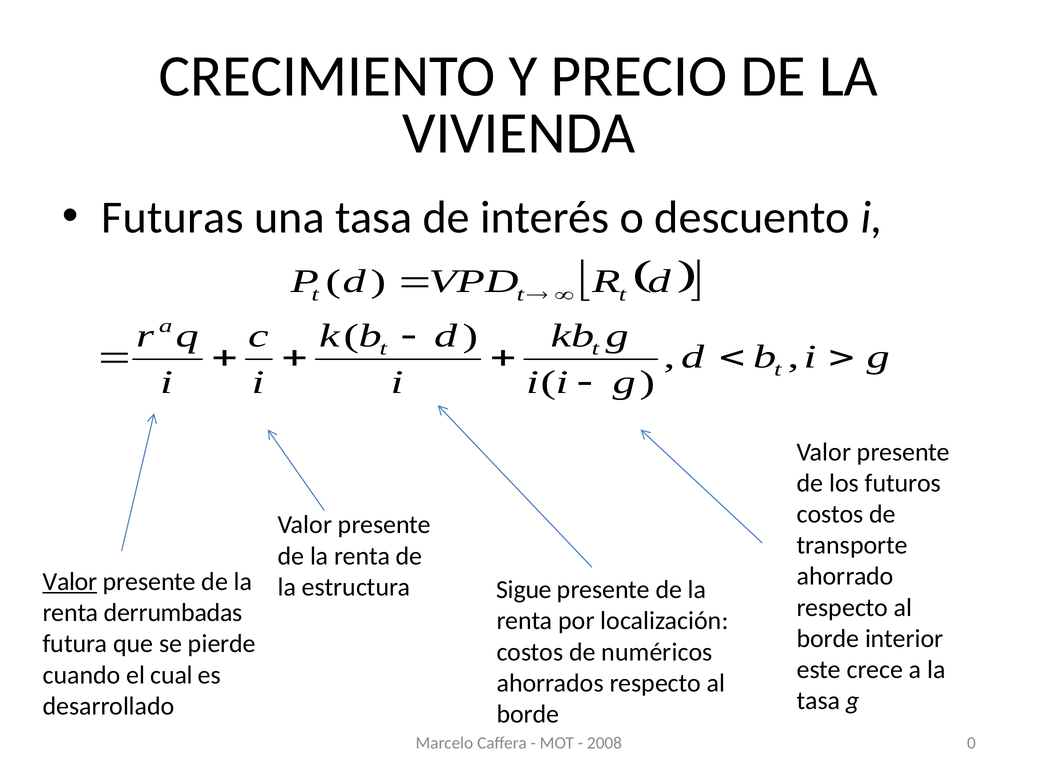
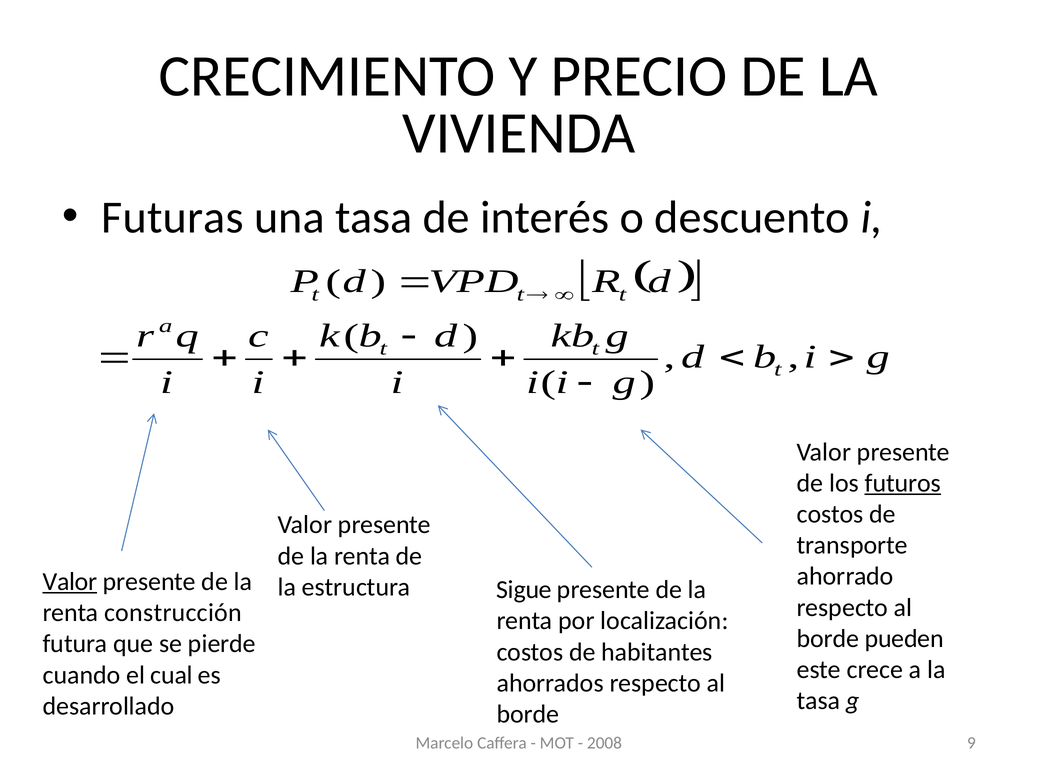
futuros underline: none -> present (903, 483)
derrumbadas: derrumbadas -> construcción (173, 613)
interior: interior -> pueden (904, 639)
numéricos: numéricos -> habitantes (657, 652)
0: 0 -> 9 (971, 743)
